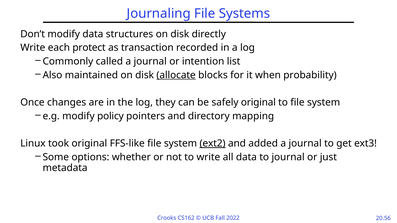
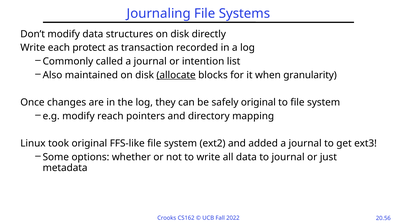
probability: probability -> granularity (310, 75)
policy: policy -> reach (110, 116)
ext2 underline: present -> none (213, 144)
